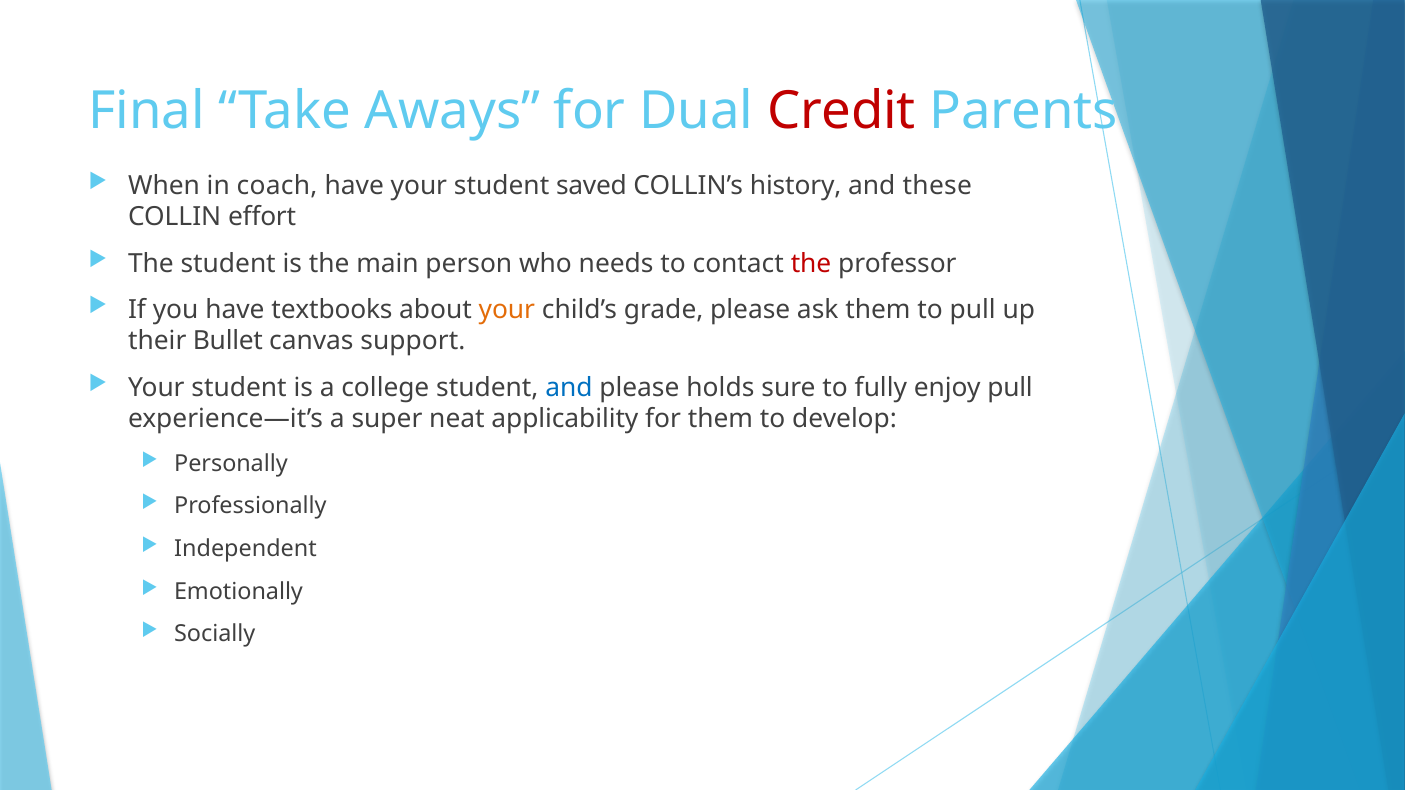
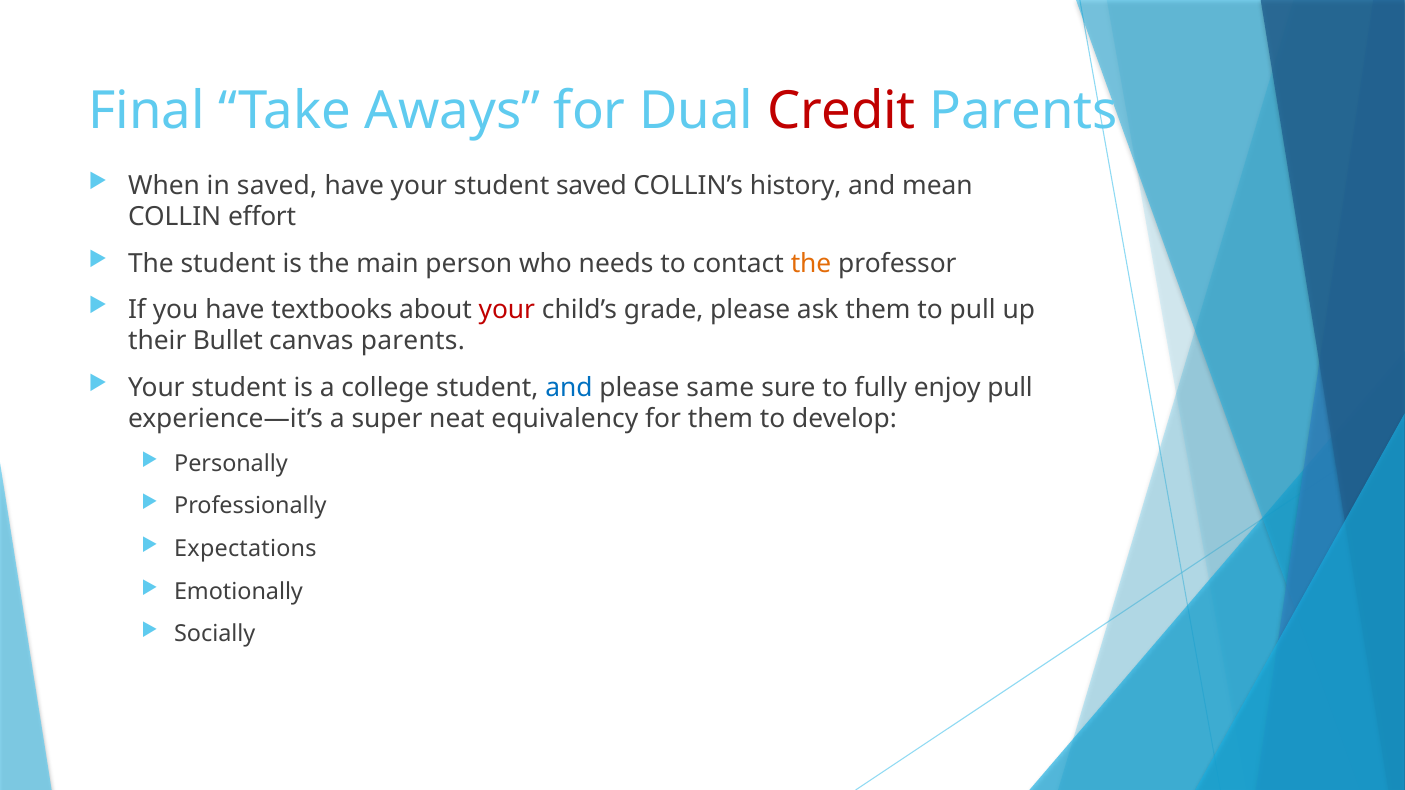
in coach: coach -> saved (277, 186)
these: these -> mean (937, 186)
the colour: red -> orange (811, 264)
your colour: orange -> red (507, 310)
canvas support: support -> parents (413, 341)
holds: holds -> same (720, 388)
applicability: applicability -> equivalency (565, 419)
Independent: Independent -> Expectations (245, 549)
